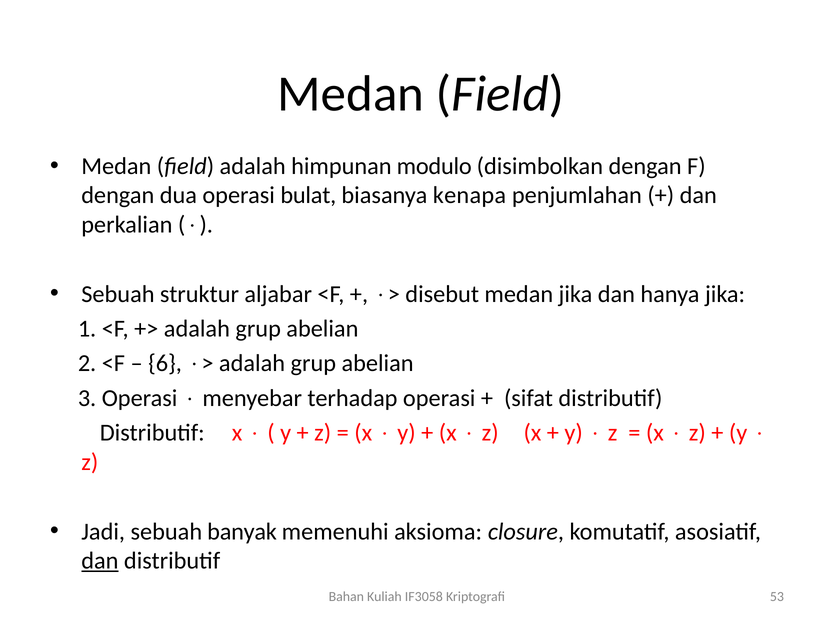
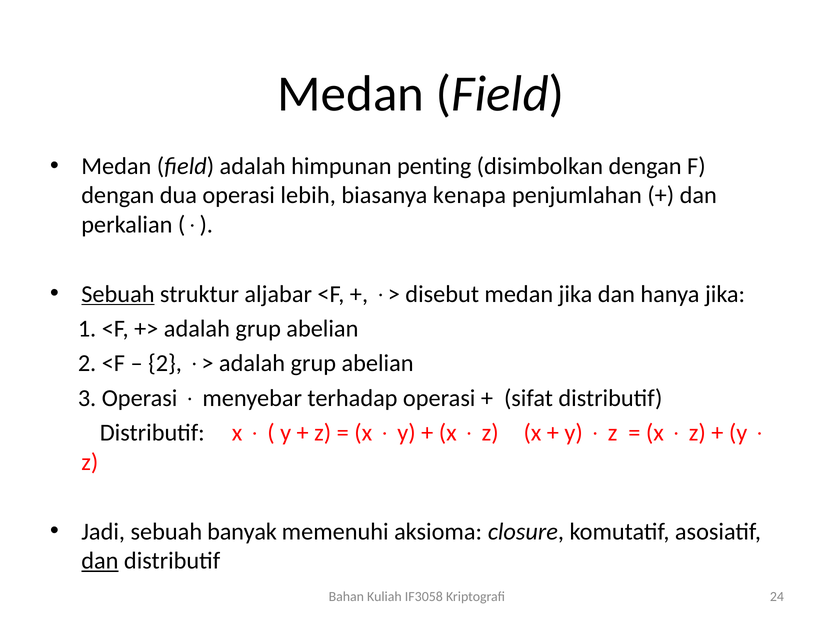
modulo: modulo -> penting (434, 166)
bulat: bulat -> lebih (308, 196)
Sebuah underline: none -> present (118, 294)
6: 6 -> 2 (165, 364)
53: 53 -> 24 (777, 597)
